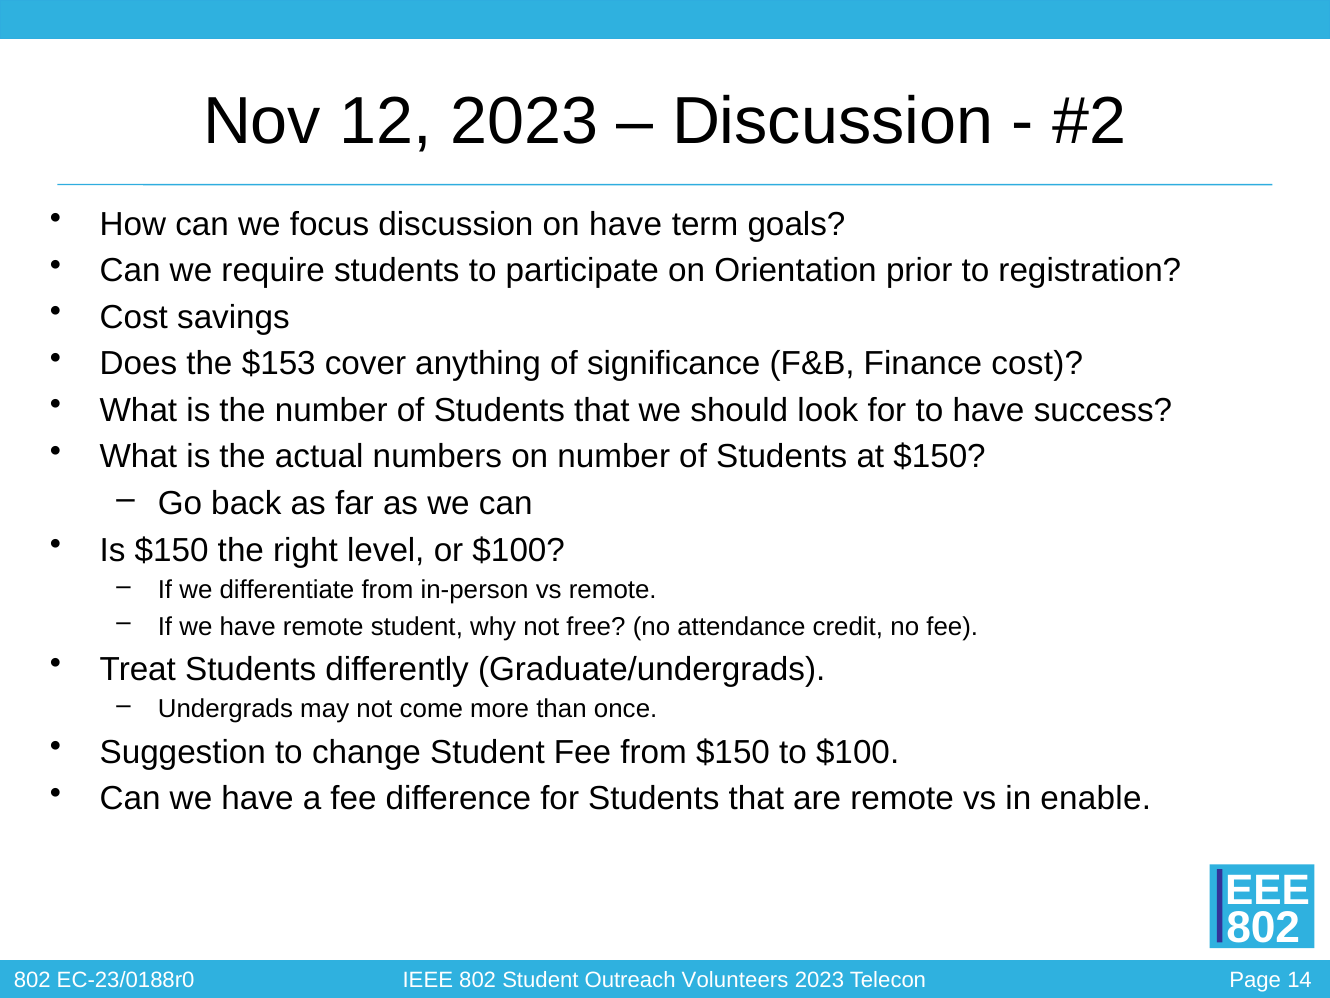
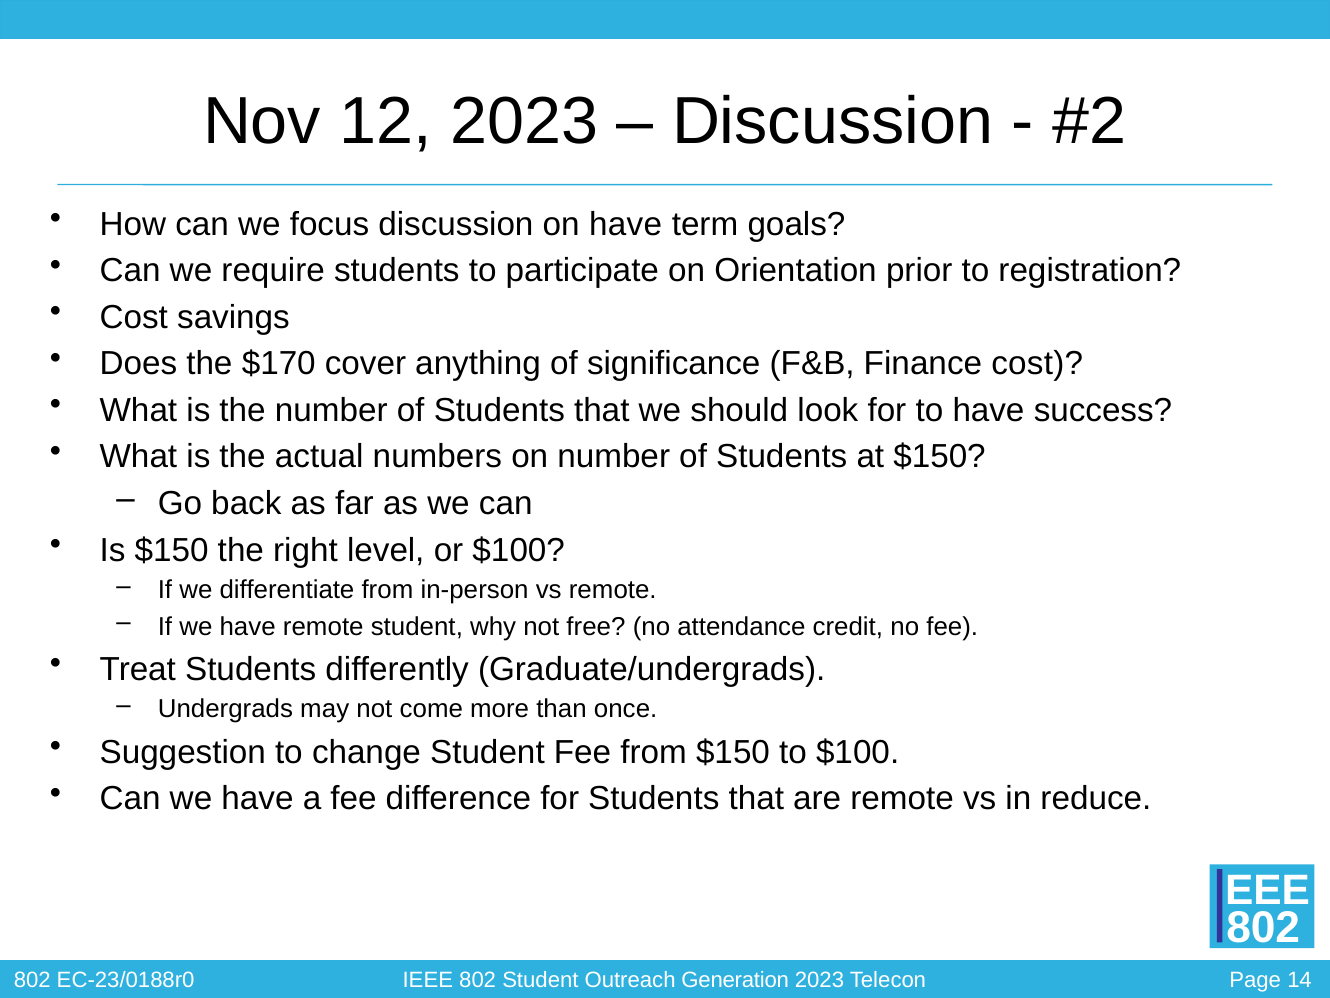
$153: $153 -> $170 (279, 364)
enable: enable -> reduce (1096, 798)
Volunteers: Volunteers -> Generation (735, 980)
